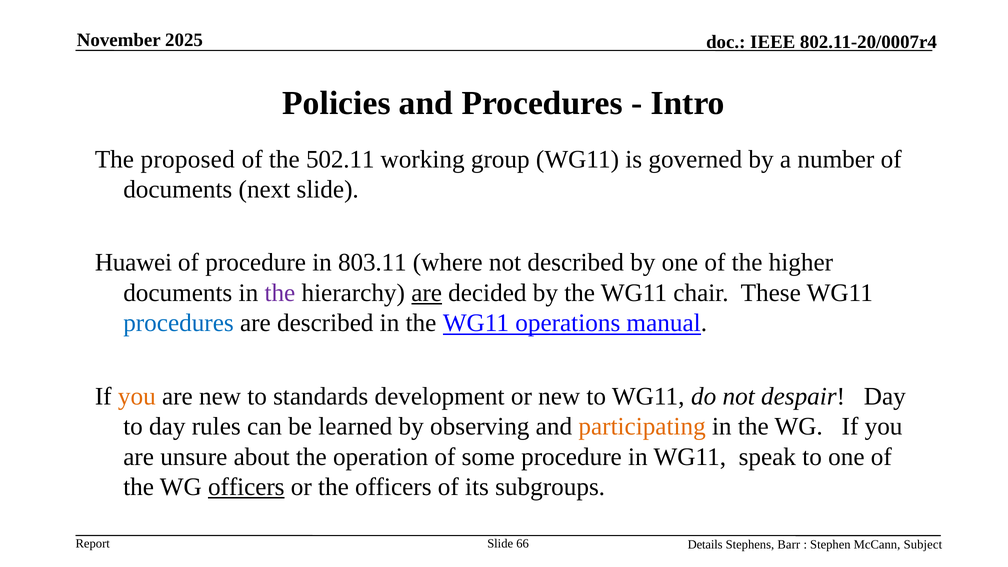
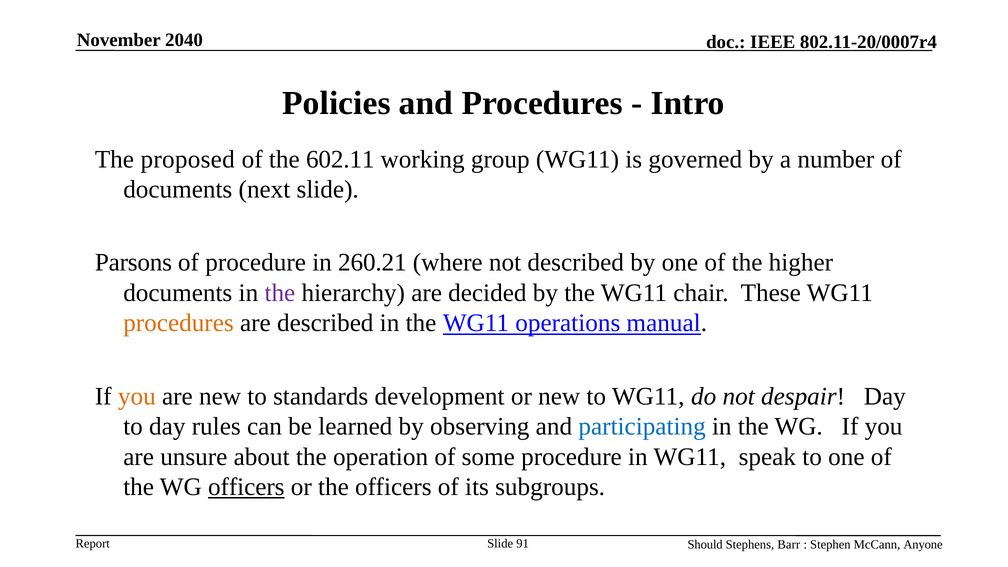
2025: 2025 -> 2040 (184, 40)
502.11: 502.11 -> 602.11 (340, 159)
Huawei: Huawei -> Parsons (133, 263)
803.11: 803.11 -> 260.21 (372, 263)
are underline: present -> none (427, 293)
procedures colour: blue -> orange (178, 323)
participating colour: orange -> blue (642, 426)
66: 66 -> 91 (523, 544)
Details: Details -> Should (705, 544)
Subject: Subject -> Anyone (923, 544)
